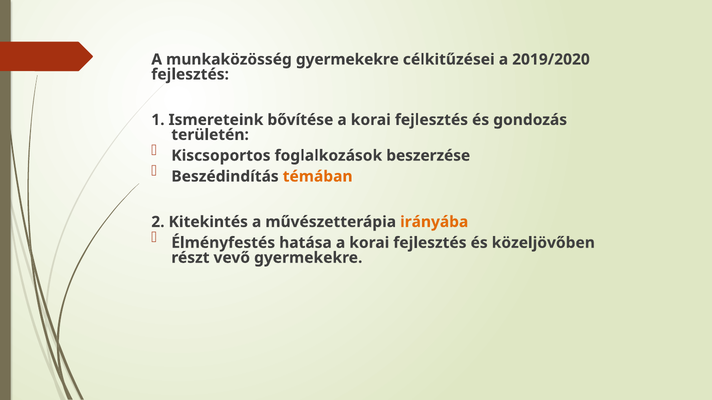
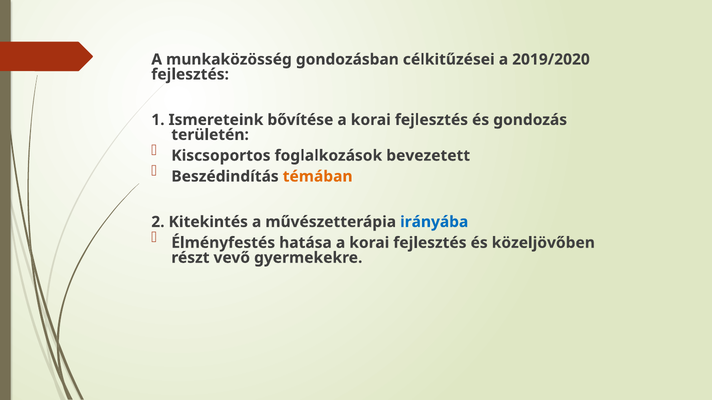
munkaközösség gyermekekre: gyermekekre -> gondozásban (347, 60)
beszerzése: beszerzése -> bevezetett (428, 156)
irányába colour: orange -> blue (434, 222)
